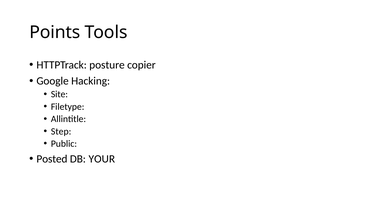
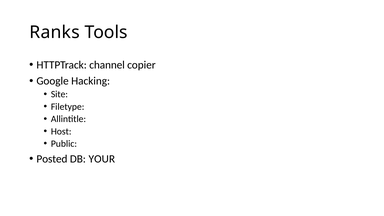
Points: Points -> Ranks (55, 32)
posture: posture -> channel (107, 65)
Step: Step -> Host (61, 131)
